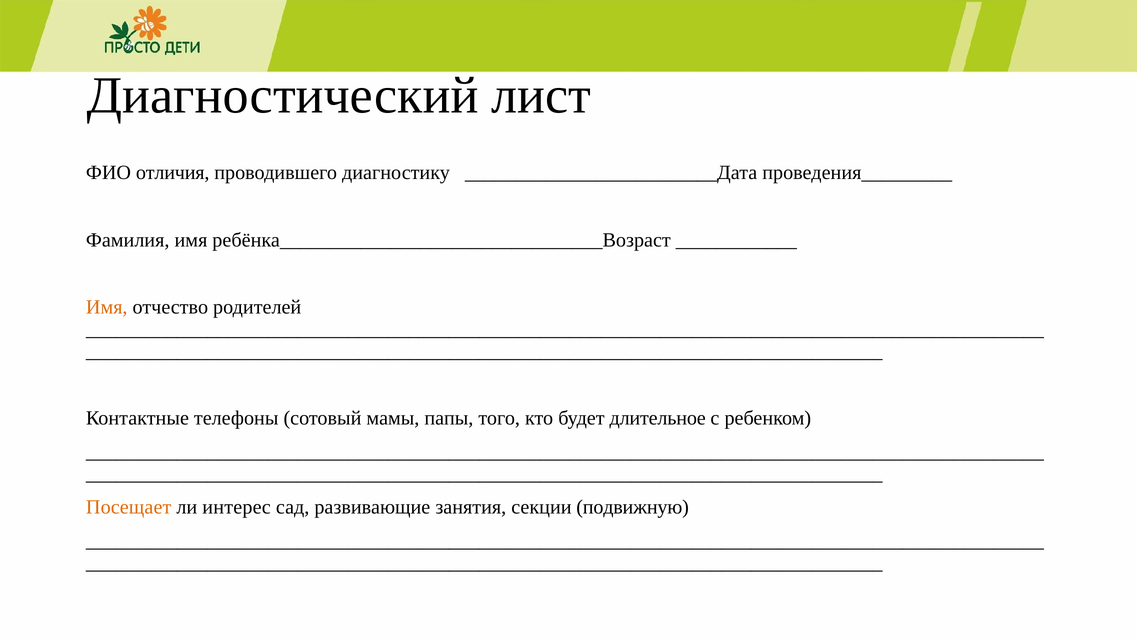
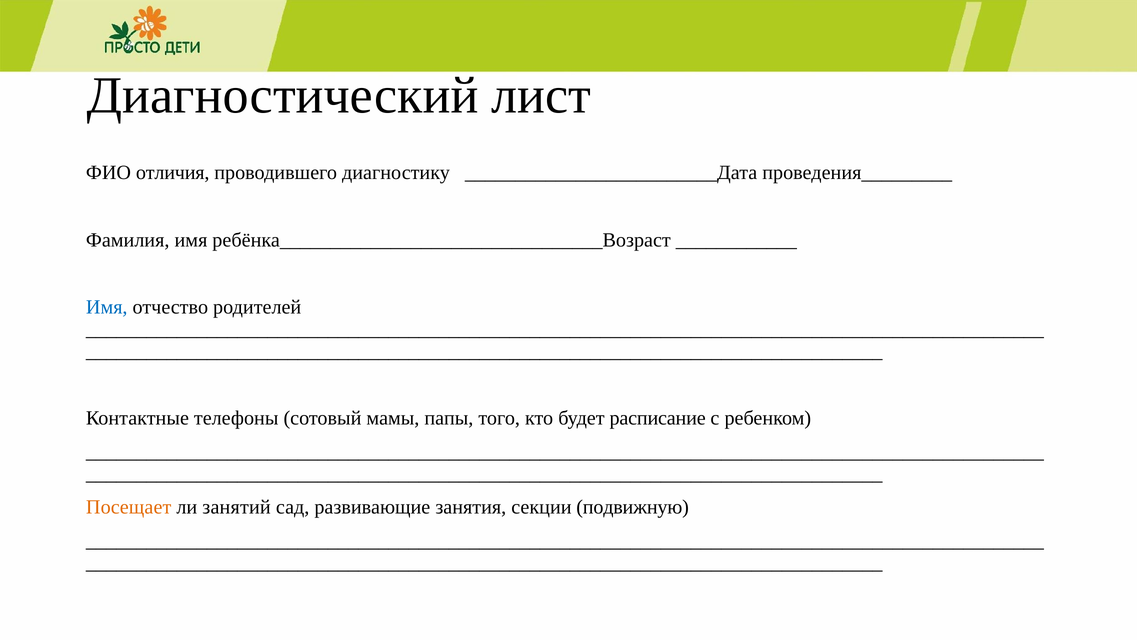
Имя colour: orange -> blue (107, 307)
длительное: длительное -> расписание (658, 418)
интерес: интерес -> занятий (237, 507)
